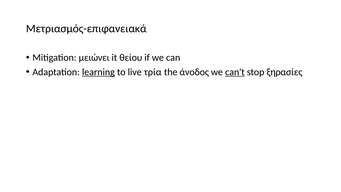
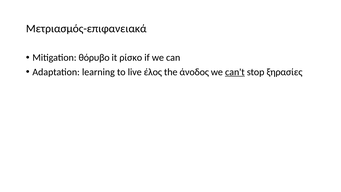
μειώνει: μειώνει -> θόρυβο (94, 58)
θείου: θείου -> ρίσκο (131, 58)
learning underline: present -> none (98, 72)
τρία: τρία -> έλος (153, 72)
